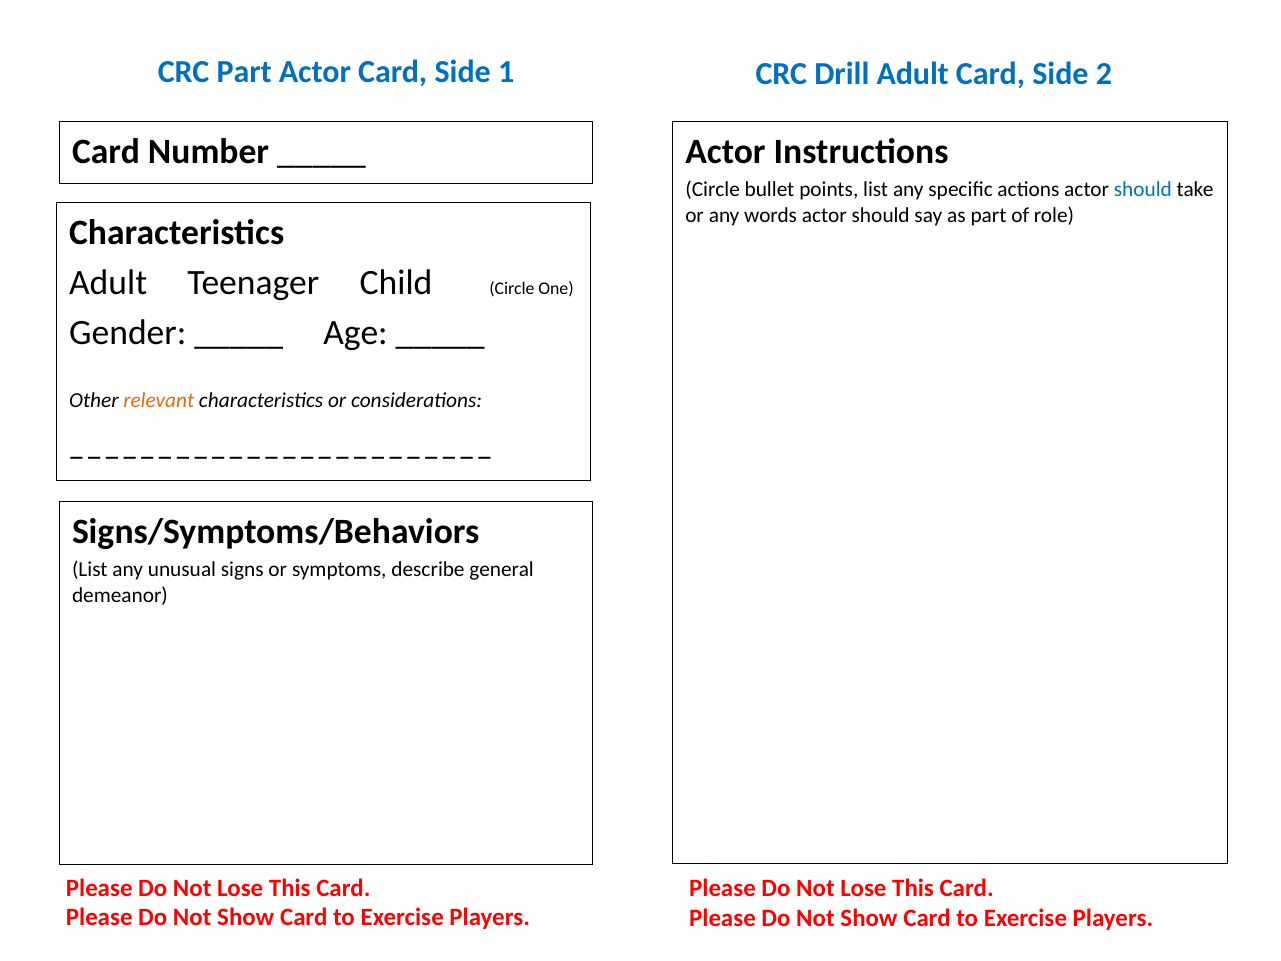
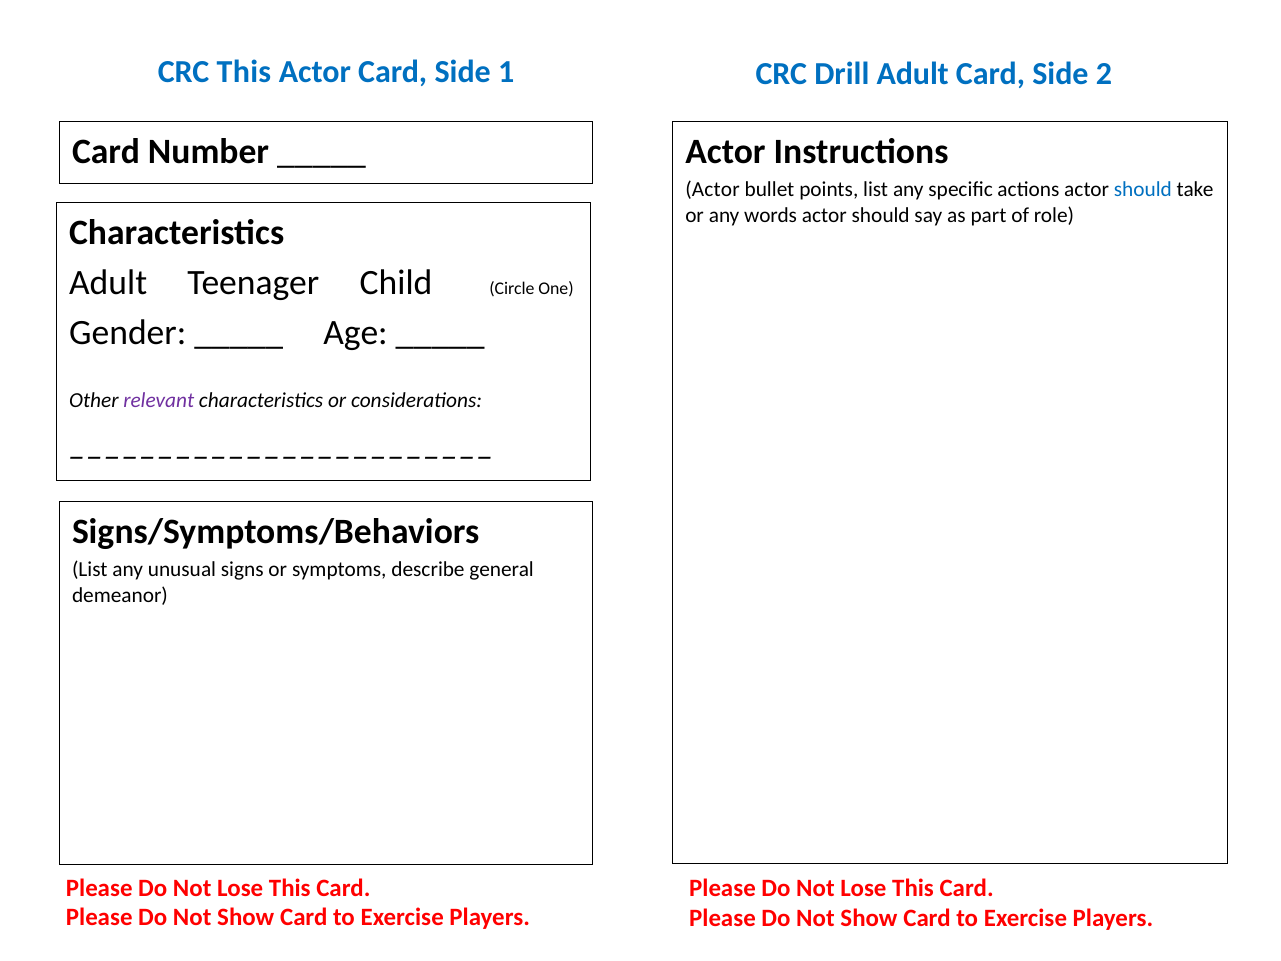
CRC Part: Part -> This (244, 72)
Circle: Circle -> Actor (713, 189)
relevant colour: orange -> purple (159, 400)
